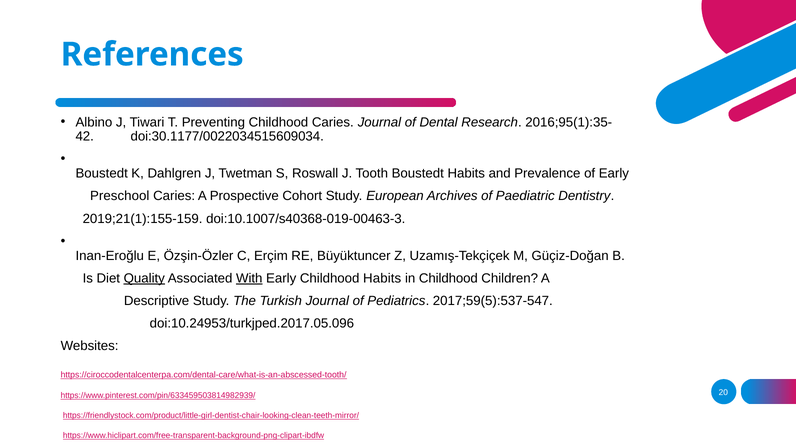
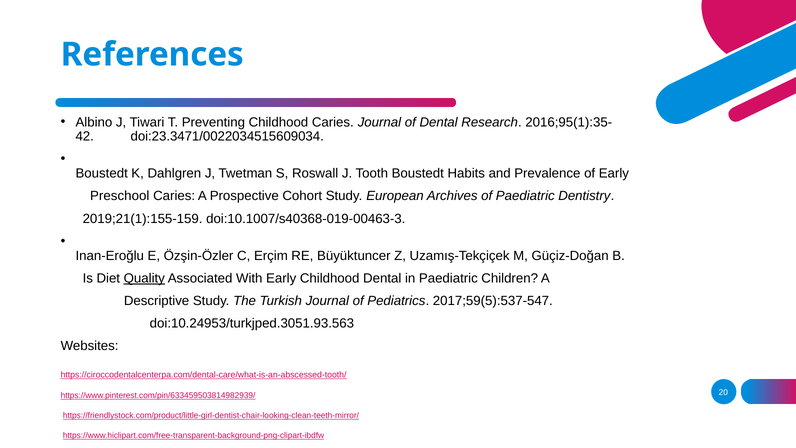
doi:30.1177/0022034515609034: doi:30.1177/0022034515609034 -> doi:23.3471/0022034515609034 (227, 136)
With underline: present -> none (249, 278)
Childhood Habits: Habits -> Dental (382, 278)
in Childhood: Childhood -> Paediatric (448, 278)
doi:10.24953/turkjped.2017.05.096: doi:10.24953/turkjped.2017.05.096 -> doi:10.24953/turkjped.3051.93.563 (252, 323)
